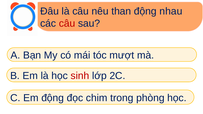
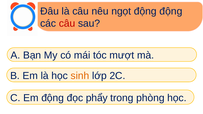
than: than -> ngọt (121, 11)
động nhau: nhau -> động (171, 11)
sinh colour: red -> orange (80, 76)
chim: chim -> phẩy (97, 98)
